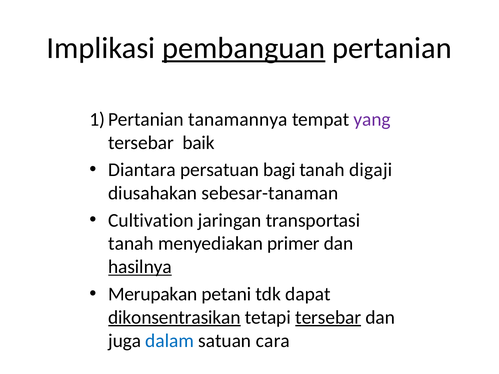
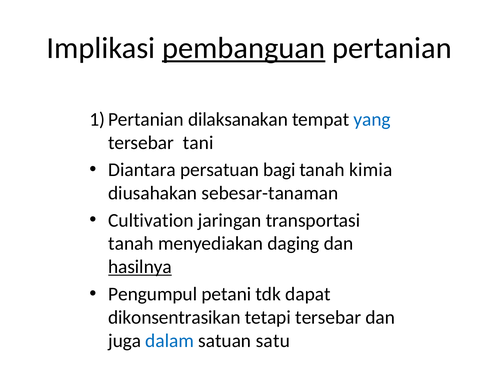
tanamannya: tanamannya -> dilaksanakan (238, 119)
yang colour: purple -> blue (372, 119)
baik: baik -> tani (198, 143)
digaji: digaji -> kimia (371, 170)
primer: primer -> daging (293, 244)
Merupakan: Merupakan -> Pengumpul (153, 294)
dikonsentrasikan underline: present -> none (174, 318)
tersebar underline: present -> none (328, 318)
cara: cara -> satu (273, 341)
